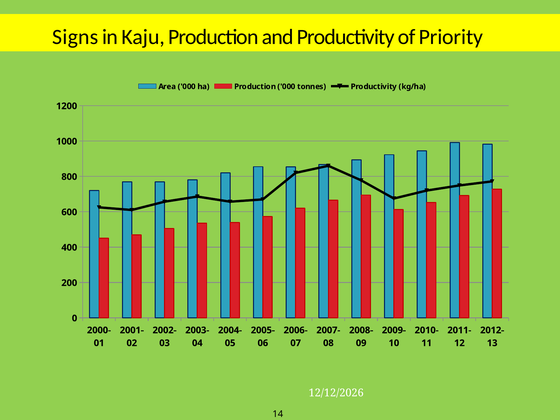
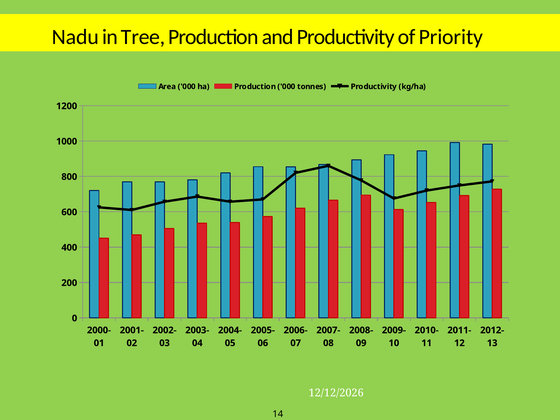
Signs: Signs -> Nadu (75, 37)
Kaju: Kaju -> Tree (143, 37)
